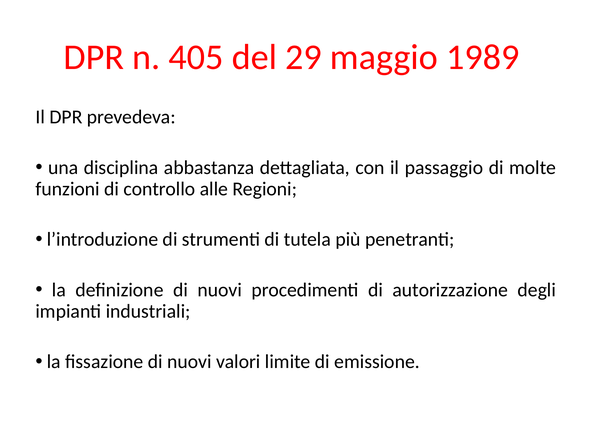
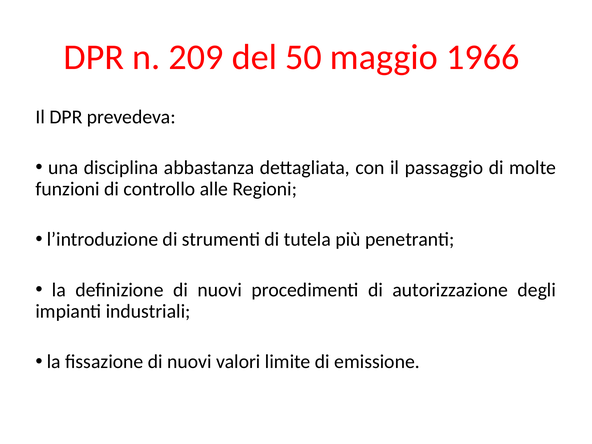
405: 405 -> 209 (196, 57)
29: 29 -> 50 (303, 57)
1989: 1989 -> 1966 (483, 57)
